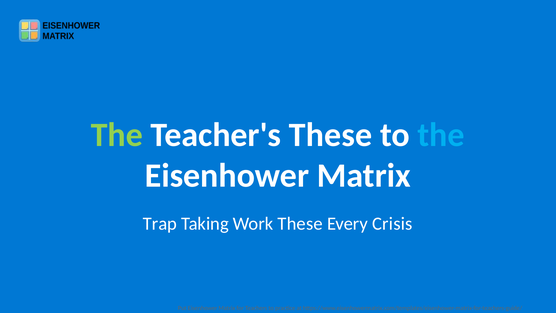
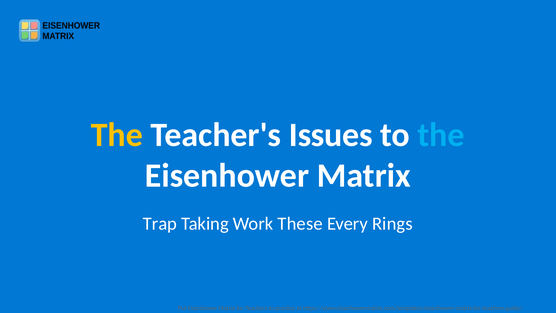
The colour: light green -> yellow (117, 135)
Teacher's These: These -> Issues (331, 135)
Crisis: Crisis -> Rings (392, 224)
